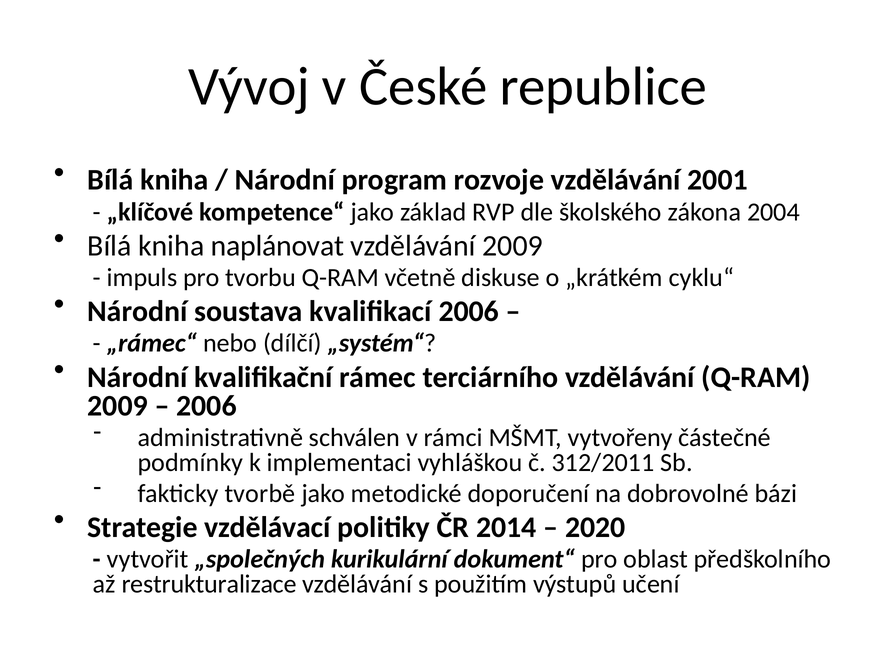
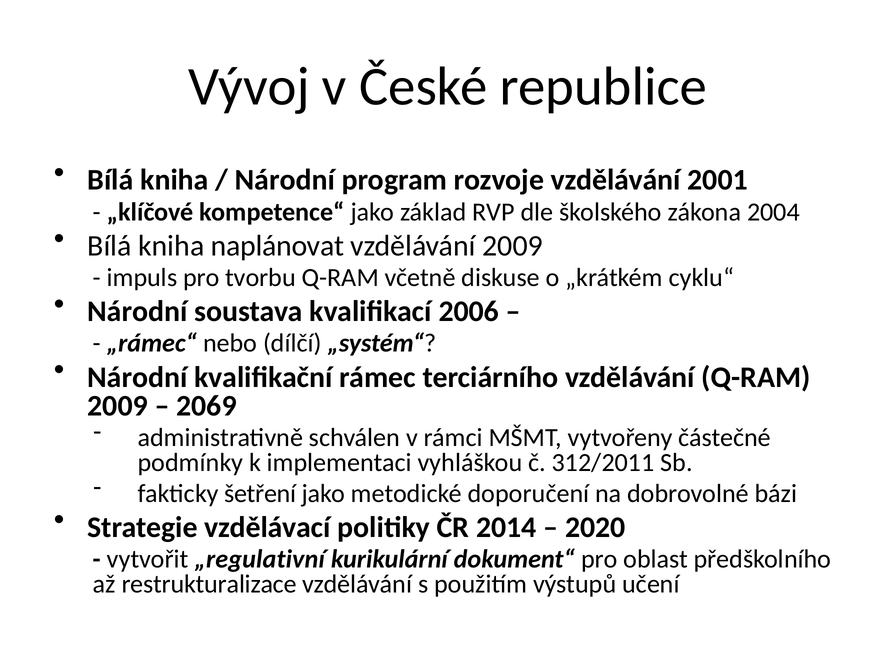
2006: 2006 -> 2069 (206, 406)
tvorbě: tvorbě -> šetření (260, 493)
„společných: „společných -> „regulativní (260, 559)
